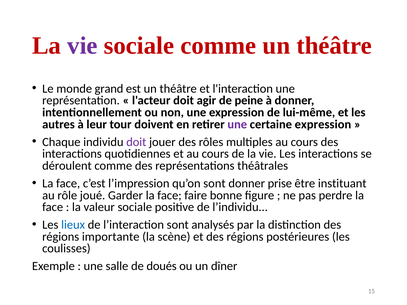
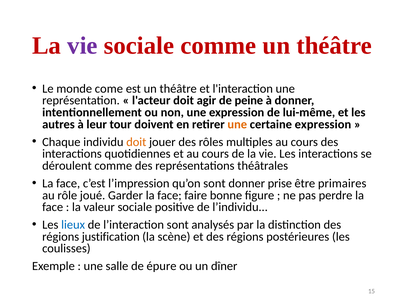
grand: grand -> come (109, 89)
une colour: purple -> orange (237, 124)
doit colour: purple -> orange (136, 142)
instituant: instituant -> primaires (342, 183)
importante: importante -> justification (111, 237)
doués: doués -> épure (162, 266)
